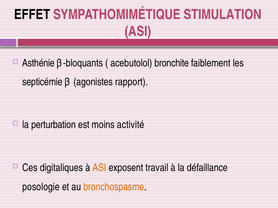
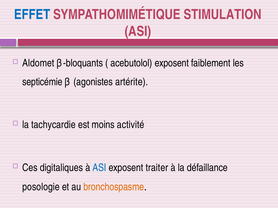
EFFET colour: black -> blue (32, 15)
Asthénie: Asthénie -> Aldomet (38, 63)
acebutolol bronchite: bronchite -> exposent (172, 63)
rapport: rapport -> artérite (132, 82)
perturbation: perturbation -> tachycardie (53, 125)
ASI colour: orange -> blue (99, 168)
travail: travail -> traiter (157, 168)
